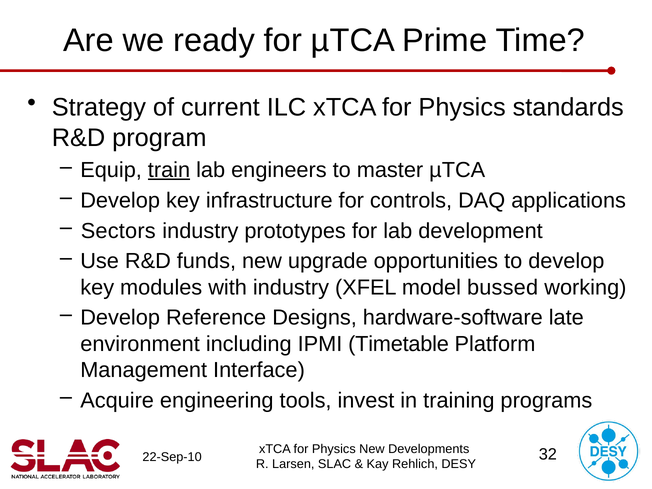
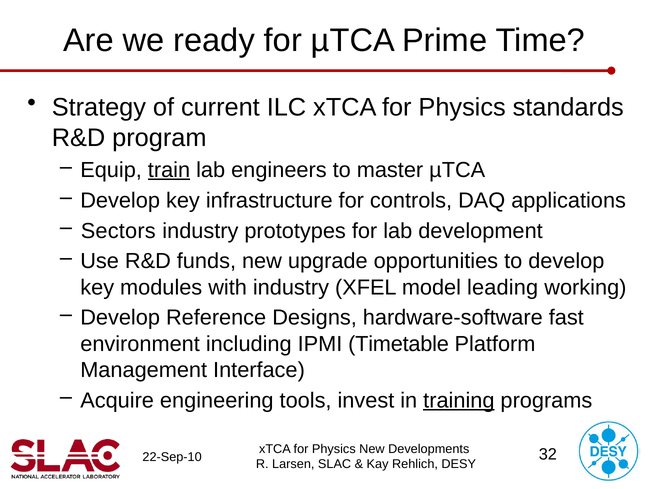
bussed: bussed -> leading (503, 287)
late: late -> fast (566, 318)
training underline: none -> present (459, 400)
